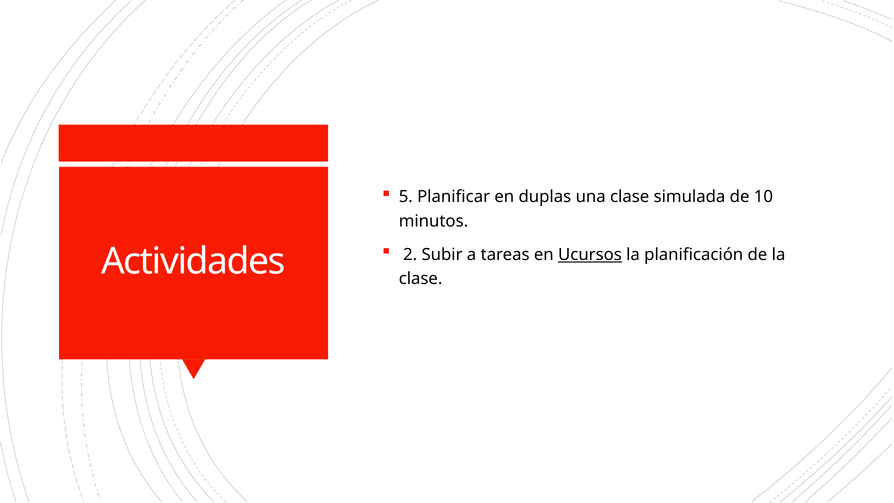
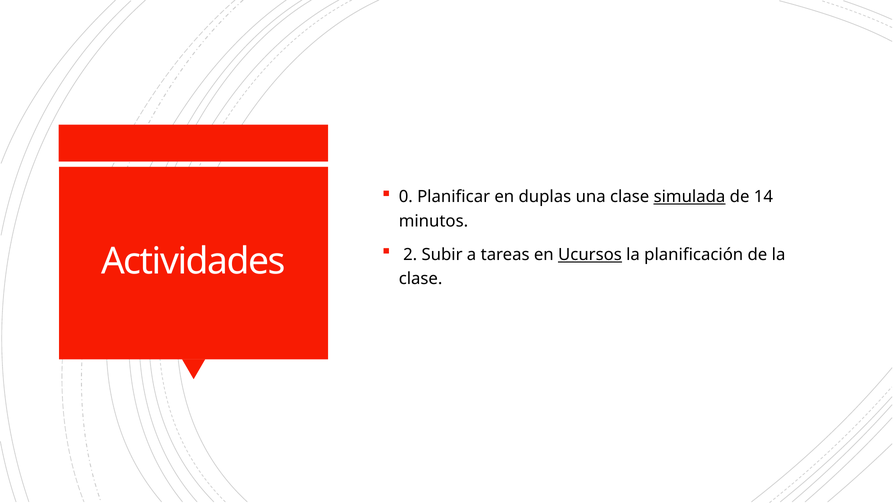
5: 5 -> 0 (406, 197)
simulada underline: none -> present (690, 197)
10: 10 -> 14 (763, 197)
